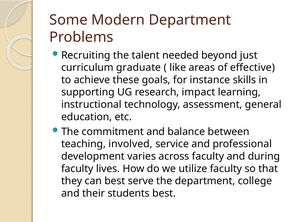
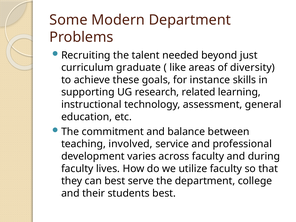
effective: effective -> diversity (252, 68)
impact: impact -> related (199, 92)
